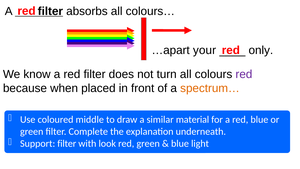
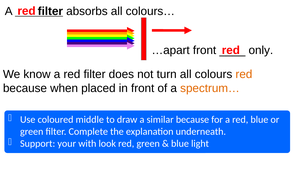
…apart your: your -> front (205, 50)
red colour: purple -> orange (244, 74)
similar material: material -> because (192, 119)
Support filter: filter -> your (67, 143)
